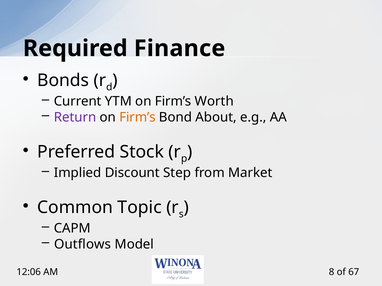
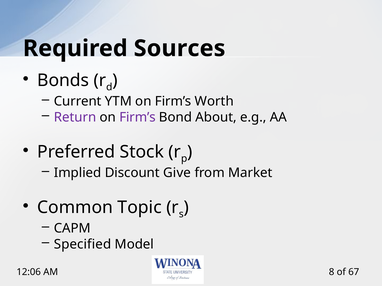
Finance: Finance -> Sources (180, 48)
Firm’s colour: orange -> purple (137, 117)
Step: Step -> Give (177, 173)
Outflows: Outflows -> Specified (83, 245)
